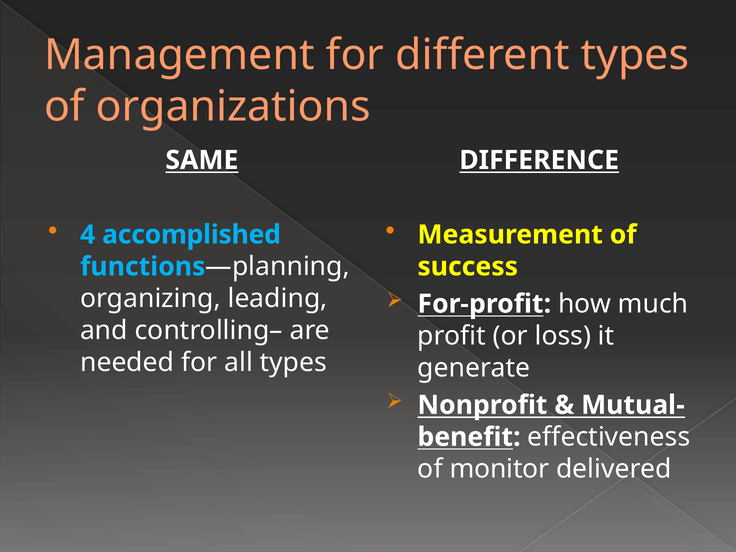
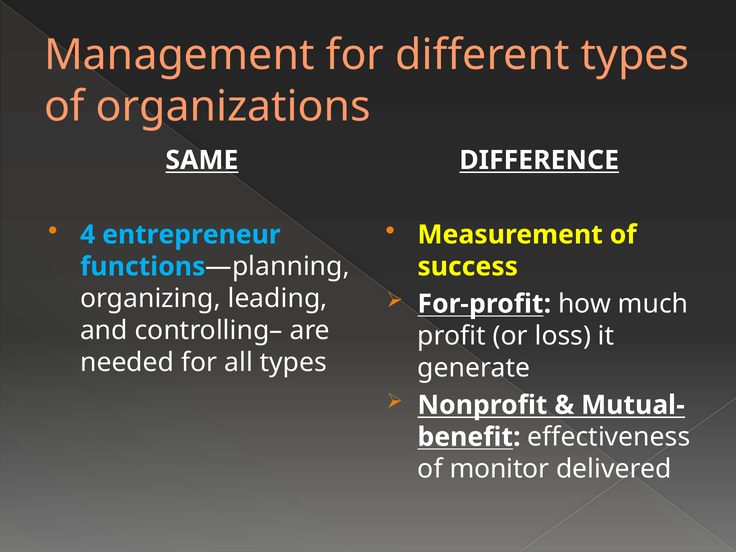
accomplished: accomplished -> entrepreneur (191, 235)
